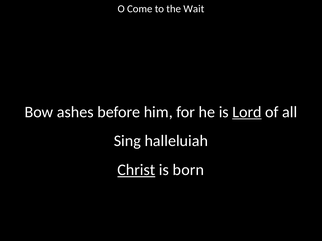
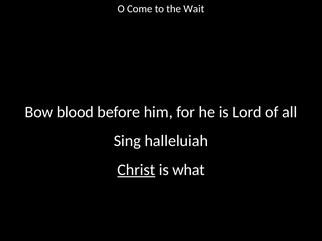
ashes: ashes -> blood (75, 112)
Lord underline: present -> none (247, 112)
born: born -> what (189, 170)
